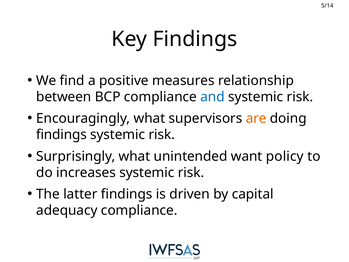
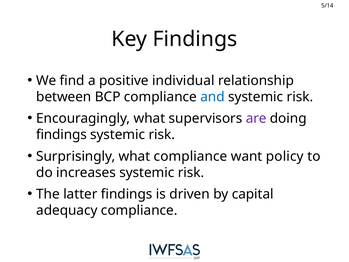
measures: measures -> individual (183, 80)
are colour: orange -> purple (256, 118)
what unintended: unintended -> compliance (191, 156)
